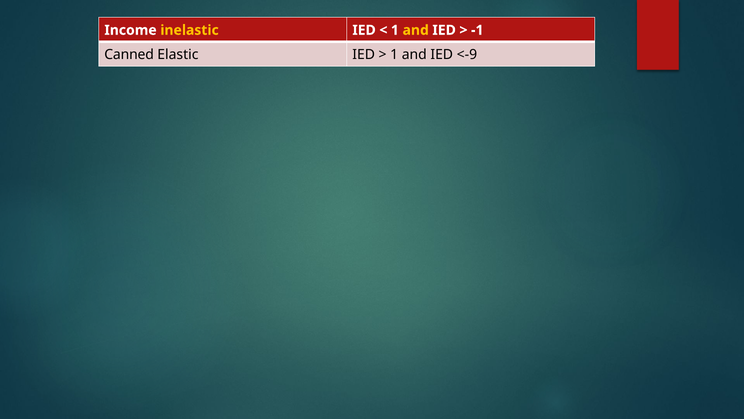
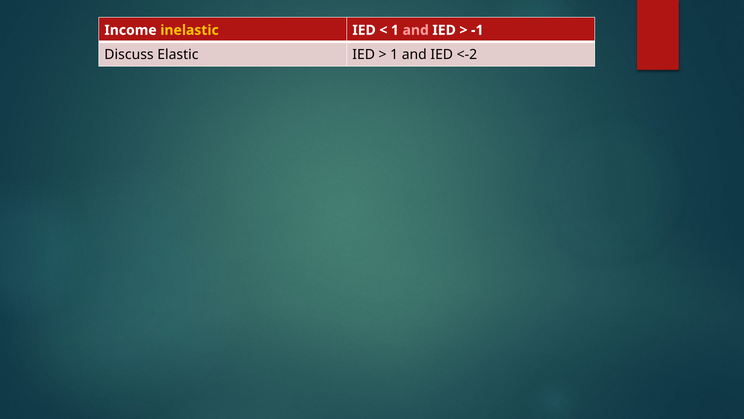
and colour: yellow -> pink (416, 30)
Canned: Canned -> Discuss (129, 55)
<-9: <-9 -> <-2 (467, 55)
